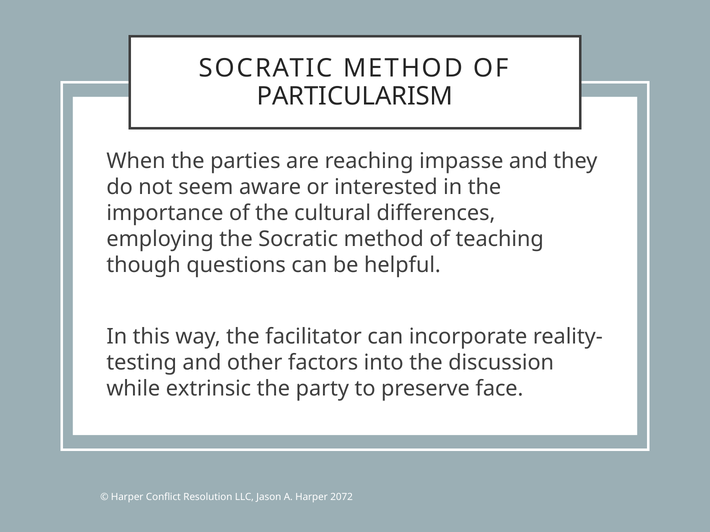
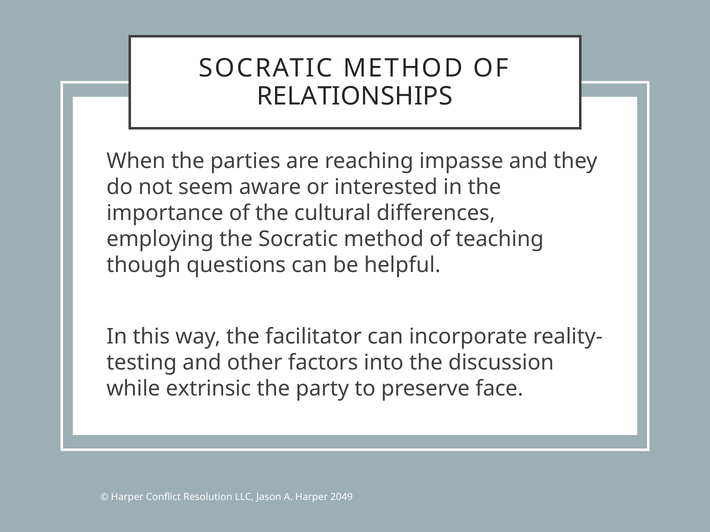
PARTICULARISM: PARTICULARISM -> RELATIONSHIPS (355, 96)
2072: 2072 -> 2049 (342, 497)
